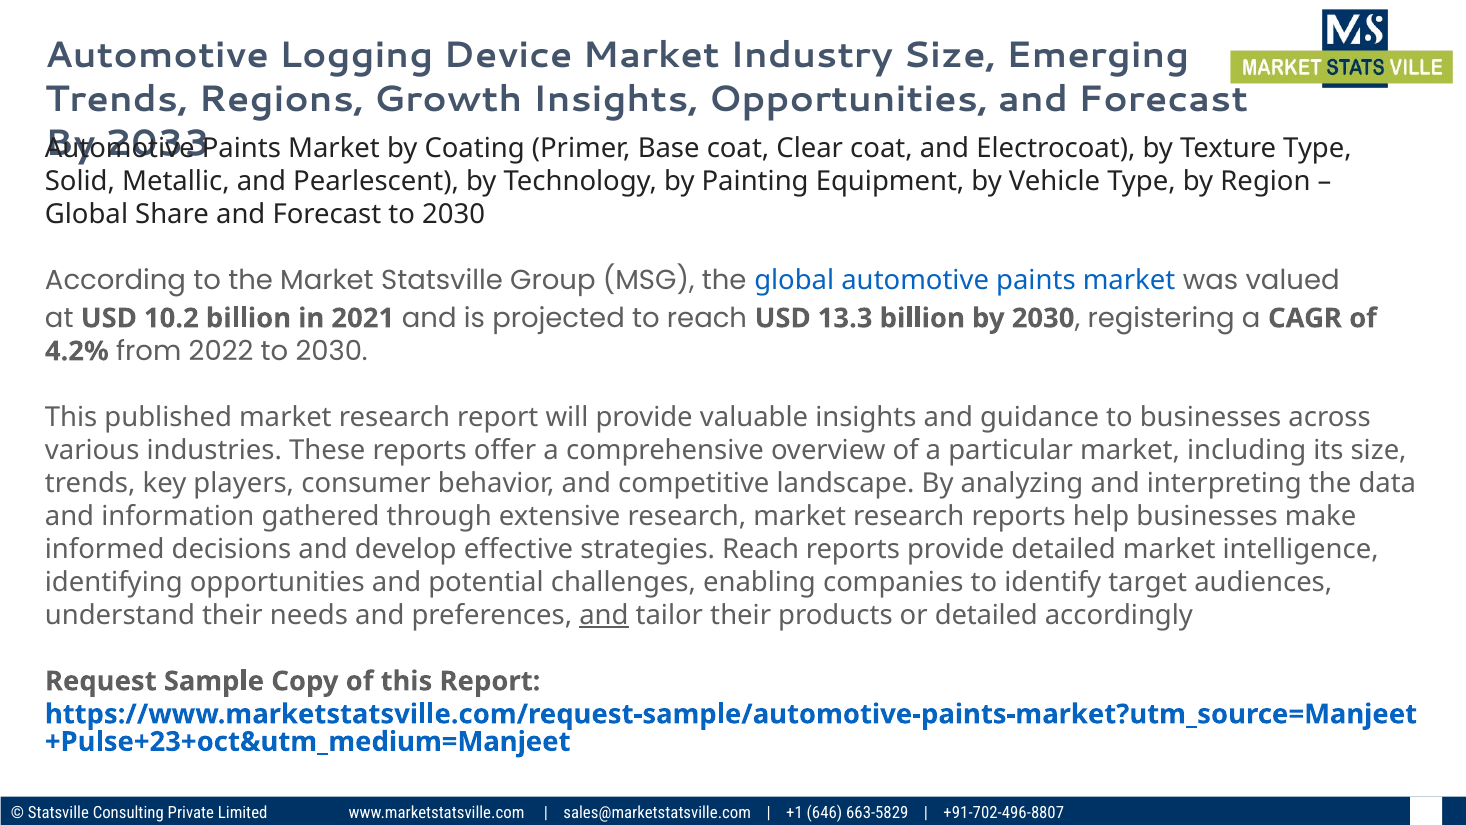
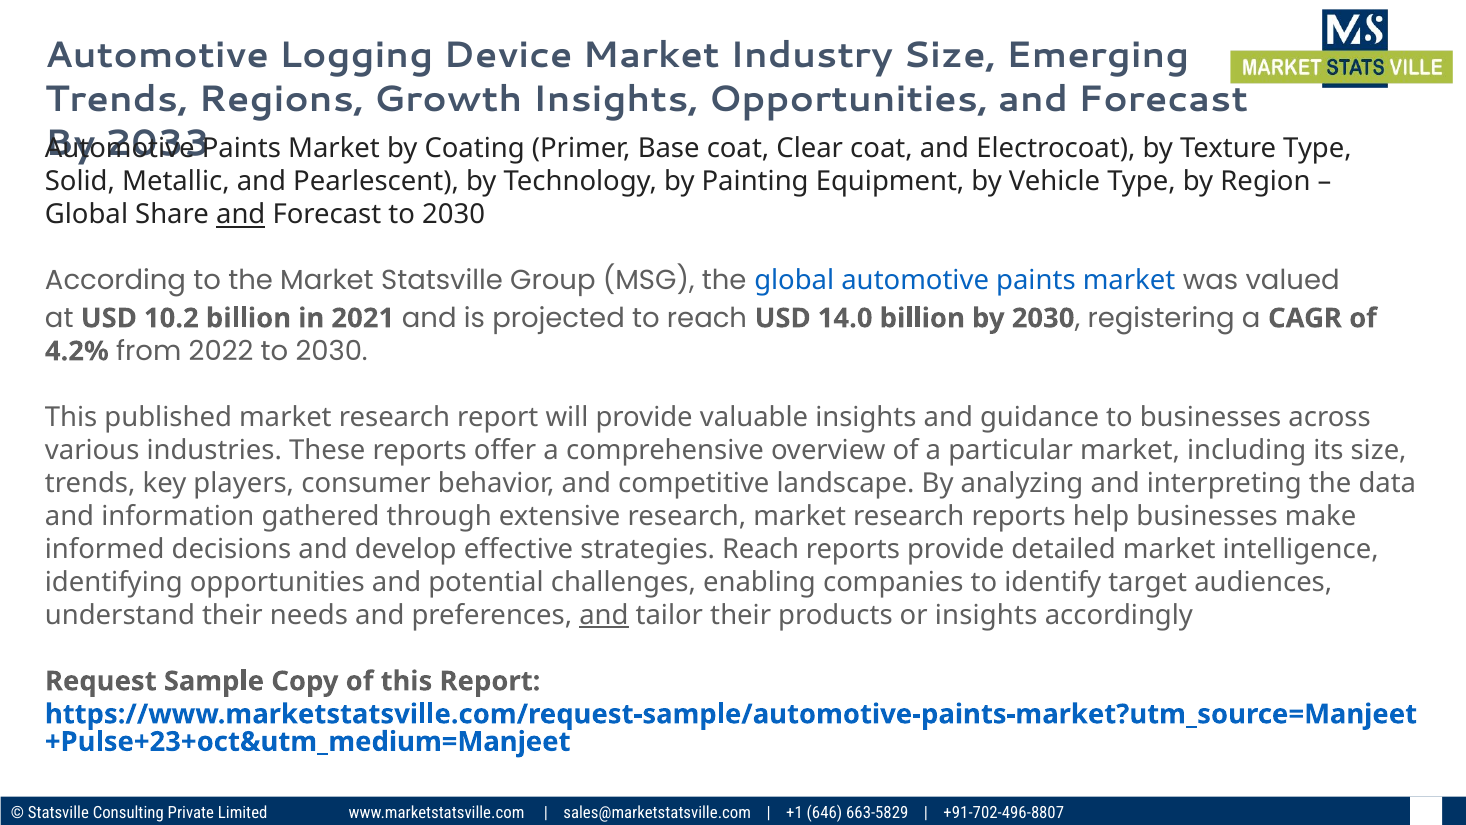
and underline: none -> present (241, 215)
13.3: 13.3 -> 14.0 (845, 318)
or detailed: detailed -> insights (986, 615)
